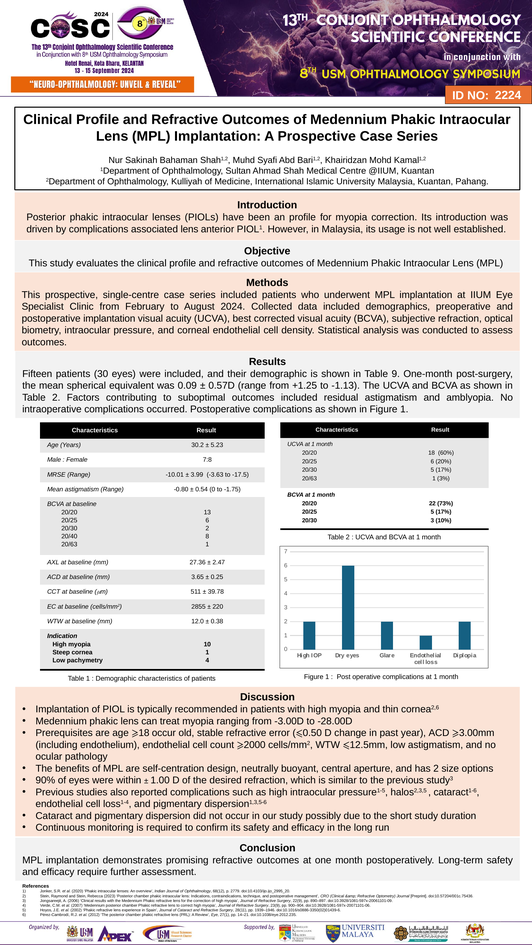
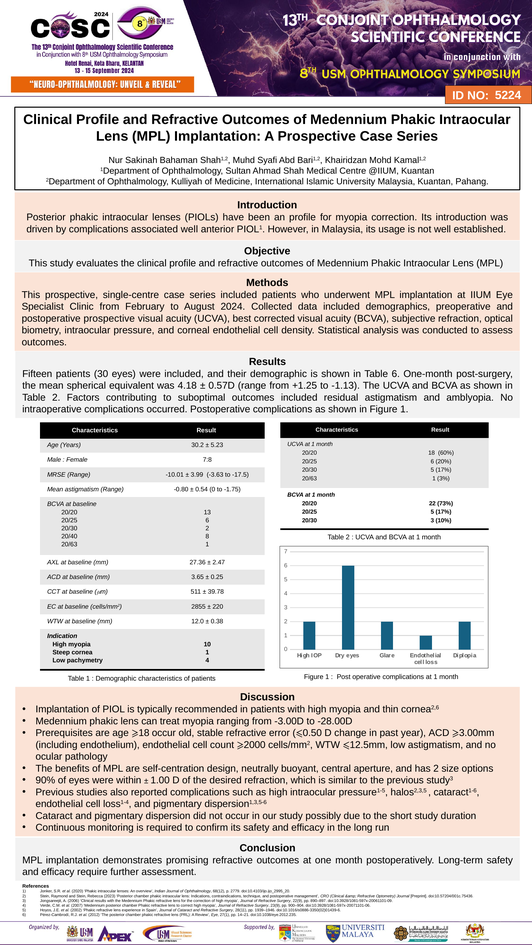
2224: 2224 -> 5224 (508, 95)
associated lens: lens -> well (189, 229)
postoperative implantation: implantation -> prospective (109, 319)
Table 9: 9 -> 6 (396, 374)
0.09: 0.09 -> 4.18 (187, 386)
